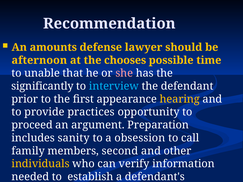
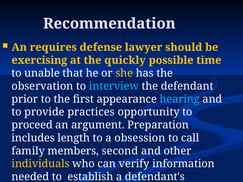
amounts: amounts -> requires (53, 47)
afternoon: afternoon -> exercising (39, 60)
chooses: chooses -> quickly (125, 60)
she colour: pink -> yellow (124, 73)
significantly: significantly -> observation (42, 86)
hearing colour: yellow -> light blue (180, 99)
sanity: sanity -> length (74, 138)
